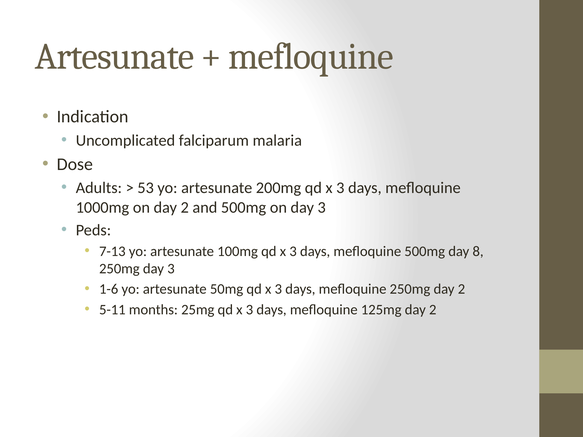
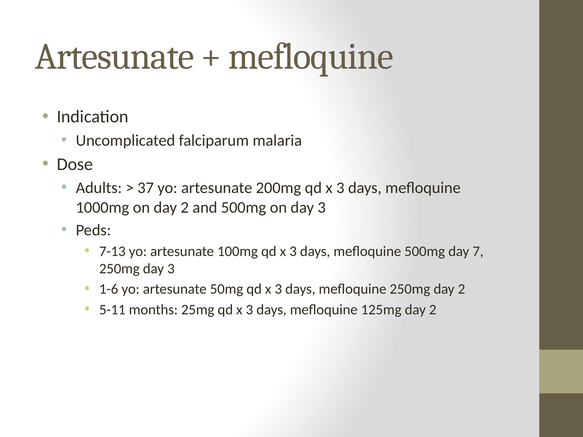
53: 53 -> 37 (146, 188)
8: 8 -> 7 (478, 251)
